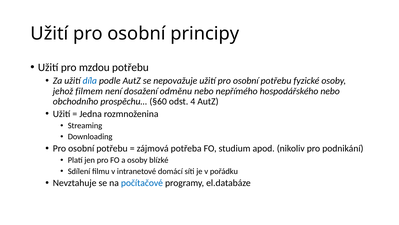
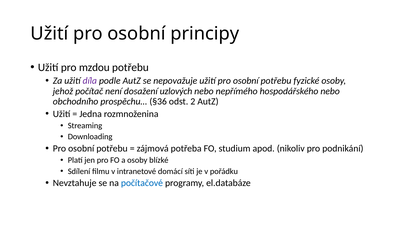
díla colour: blue -> purple (90, 81)
filmem: filmem -> počítač (89, 91)
odměnu: odměnu -> uzlových (176, 91)
§60: §60 -> §36 (158, 101)
4: 4 -> 2 (193, 101)
